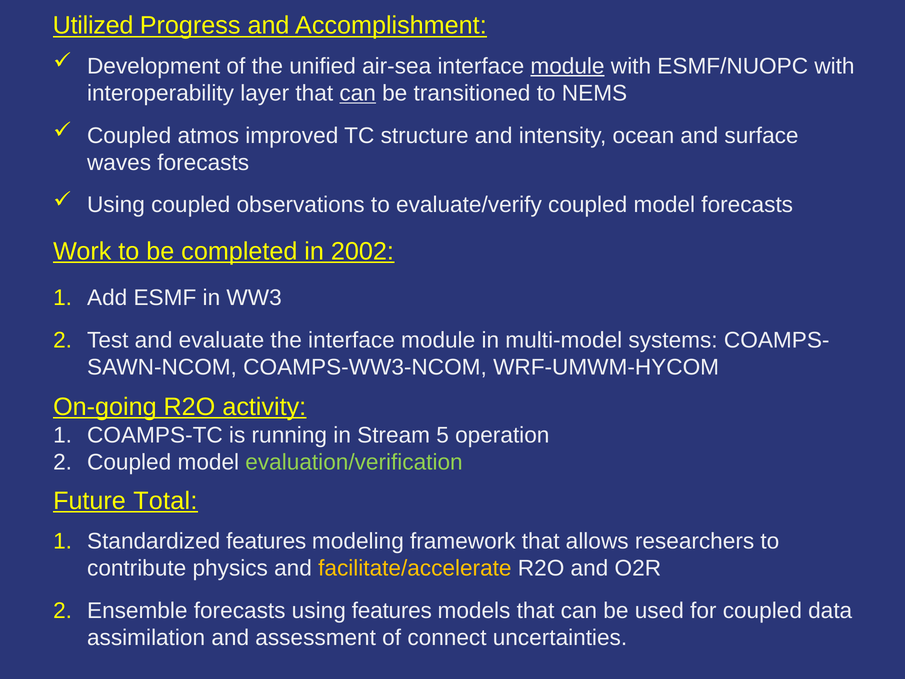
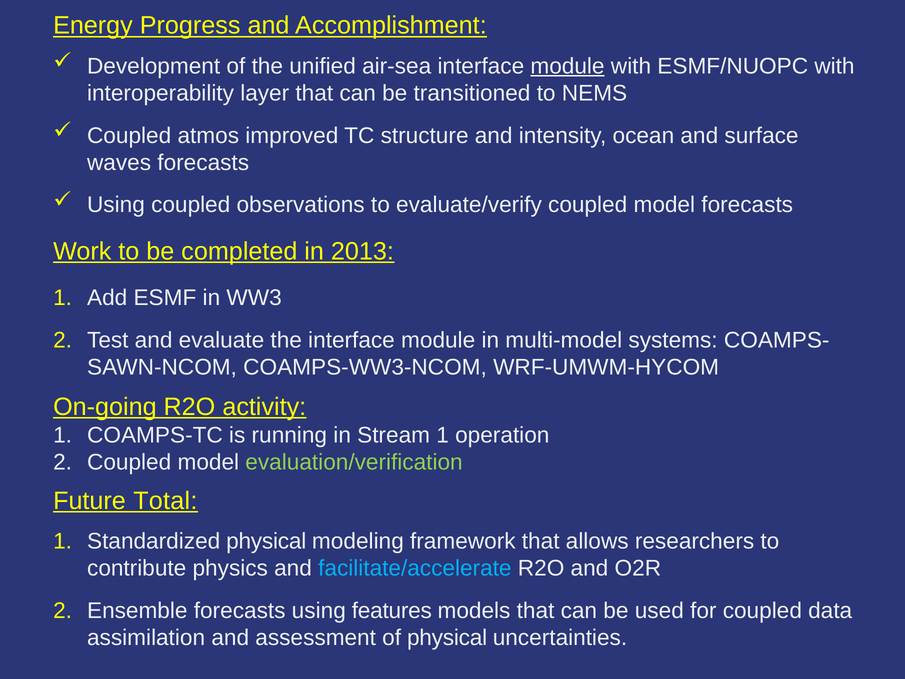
Utilized: Utilized -> Energy (93, 26)
can underline: present -> none (358, 93)
2002: 2002 -> 2013 (362, 251)
Stream 5: 5 -> 1 (443, 435)
Standardized features: features -> physical (266, 541)
facilitate/accelerate colour: yellow -> light blue (415, 568)
of connect: connect -> physical (447, 638)
